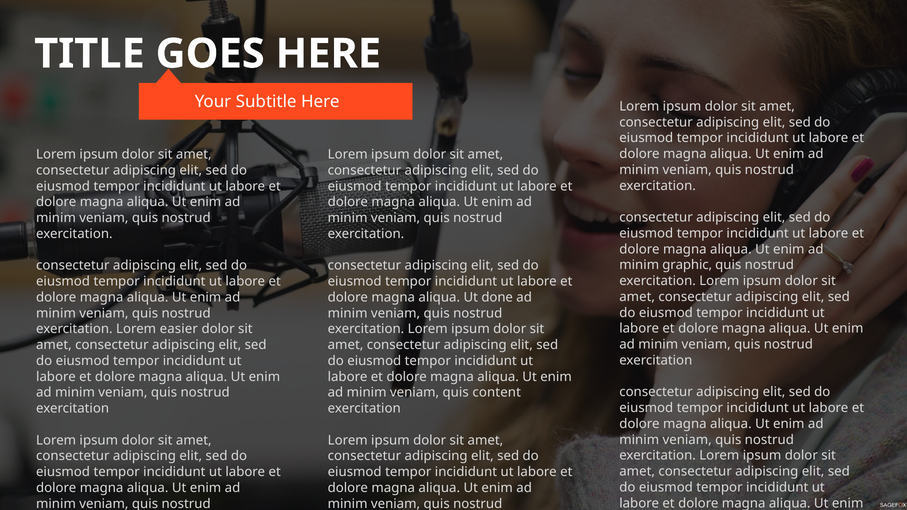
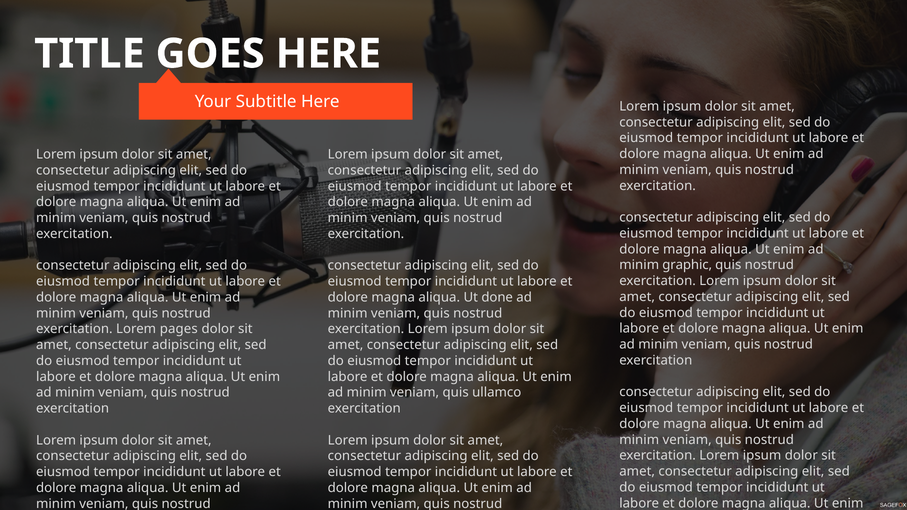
easier: easier -> pages (179, 329)
content: content -> ullamco (497, 393)
